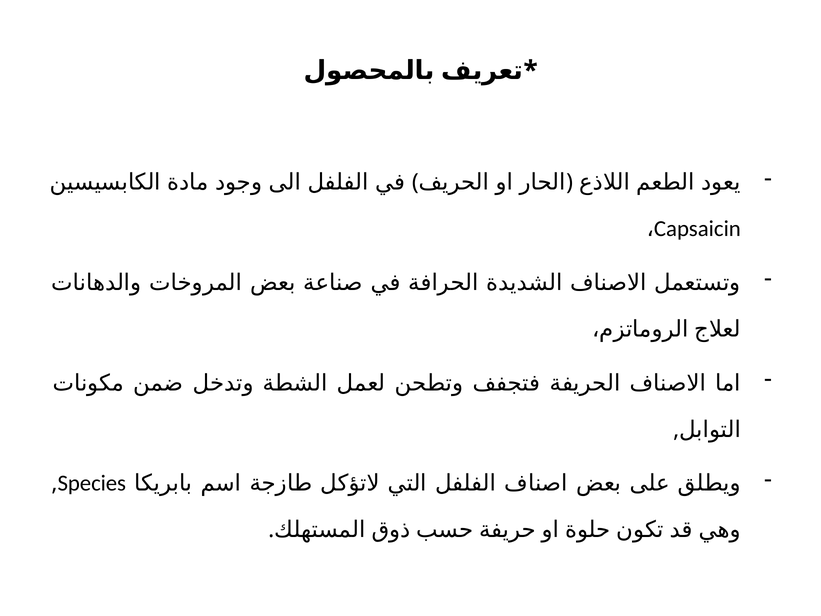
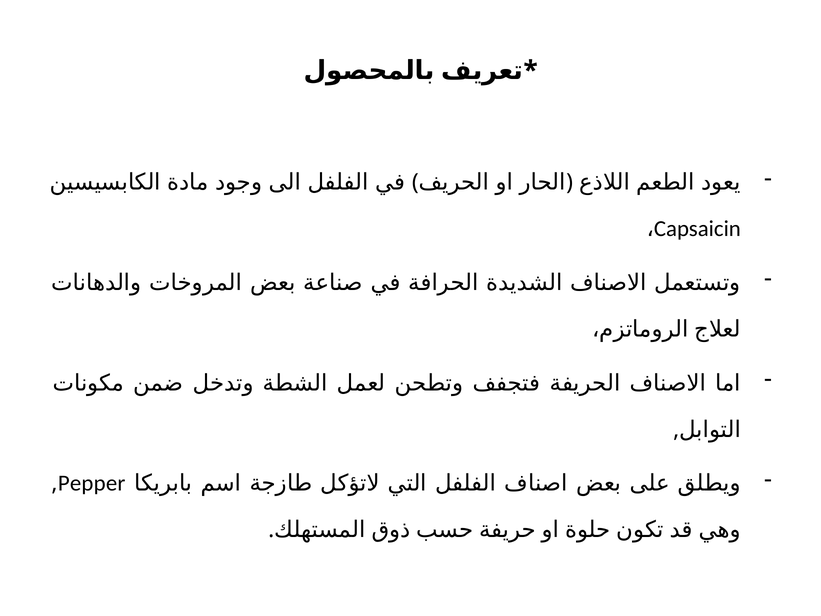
Species: Species -> Pepper (92, 483)
